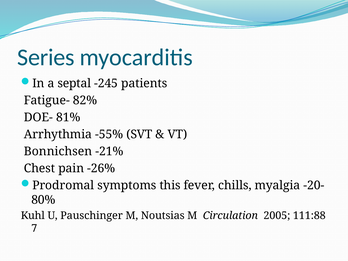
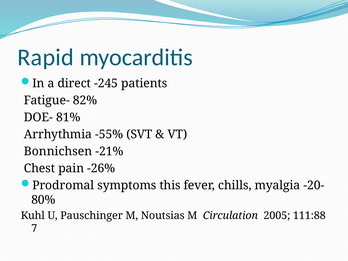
Series: Series -> Rapid (46, 57)
septal: septal -> direct (74, 83)
